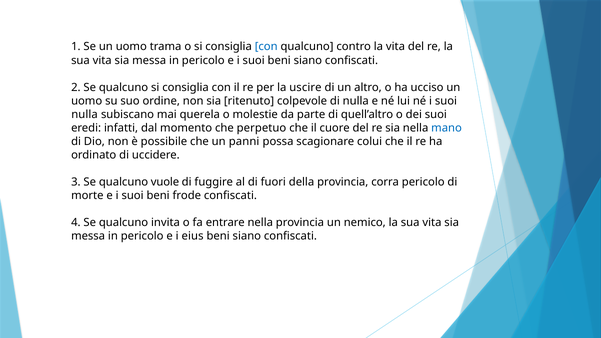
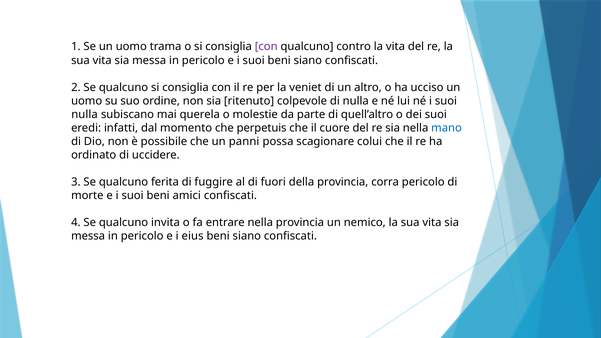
con colour: blue -> purple (266, 47)
uscire: uscire -> veniet (305, 87)
perpetuo: perpetuo -> perpetuis (262, 128)
vuole: vuole -> ferita (165, 182)
frode: frode -> amici (187, 196)
